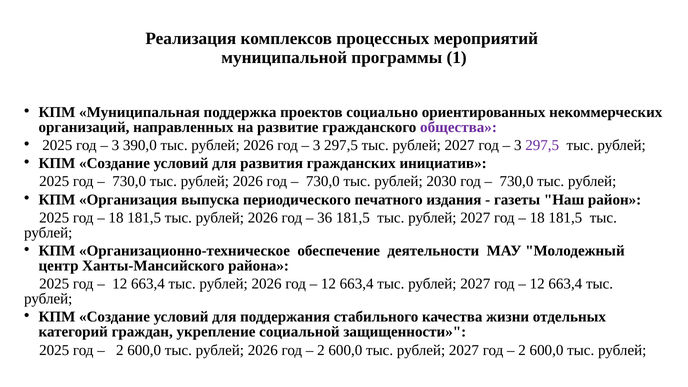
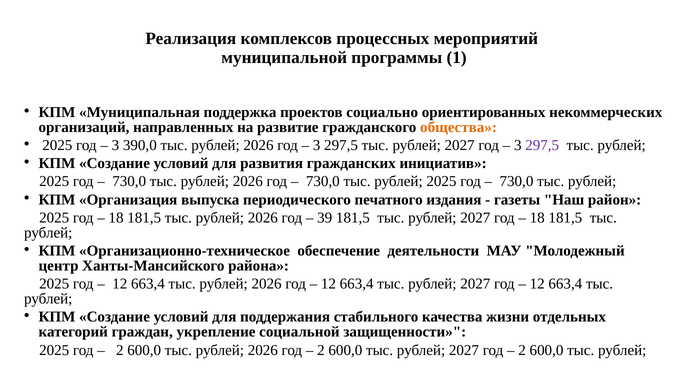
общества colour: purple -> orange (459, 127)
рублей 2030: 2030 -> 2025 (441, 181)
36: 36 -> 39 (325, 218)
